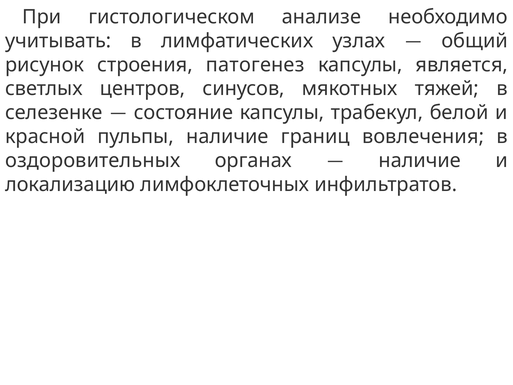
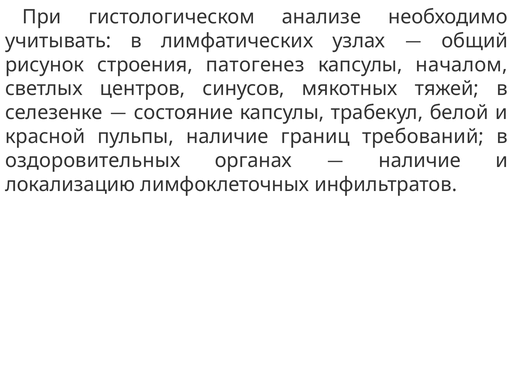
является: является -> началом (462, 65)
вовлечения: вовлечения -> требований (423, 137)
